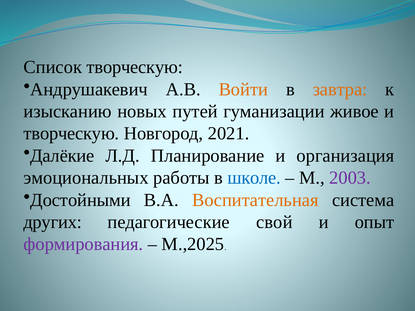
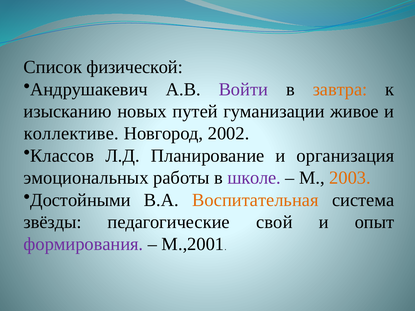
Список творческую: творческую -> физической (135, 67)
Войти colour: orange -> purple (243, 89)
творческую: творческую -> коллективе (71, 134)
2021: 2021 -> 2002 (229, 134)
Далёкие: Далёкие -> Классов (62, 156)
школе colour: blue -> purple (254, 178)
2003 colour: purple -> orange (350, 178)
других: других -> звёзды (53, 222)
М.,2025: М.,2025 -> М.,2001 (193, 244)
